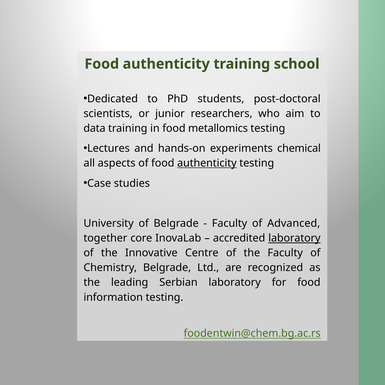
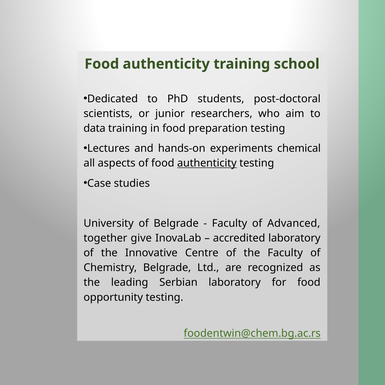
metallomics: metallomics -> preparation (218, 128)
core: core -> give (141, 238)
laboratory underline: present -> none (294, 238)
information: information -> opportunity (113, 297)
